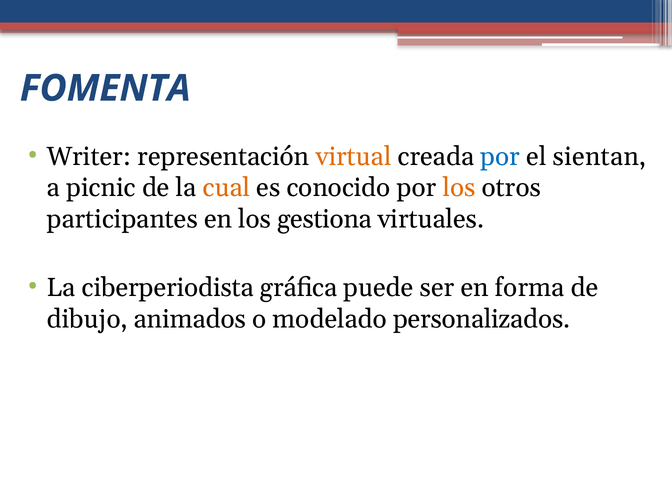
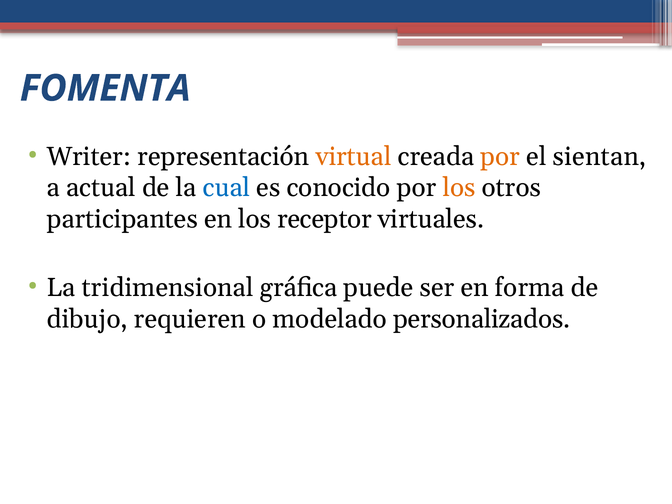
por colour: blue -> orange (500, 156)
picnic: picnic -> actual (101, 188)
cual colour: orange -> blue (227, 188)
gestiona: gestiona -> receptor (324, 219)
ciberperiodista: ciberperiodista -> tridimensional (168, 288)
animados: animados -> requieren (190, 319)
